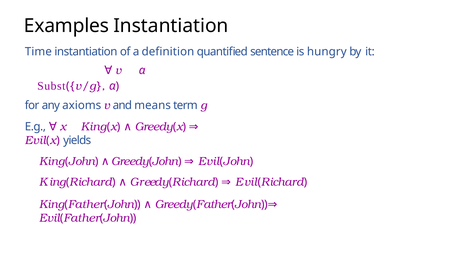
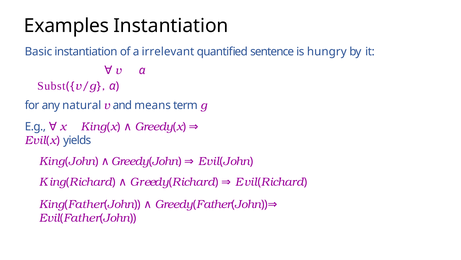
Time: Time -> Basic (38, 52)
definition: definition -> irrelevant (168, 52)
axioms: axioms -> natural (82, 105)
